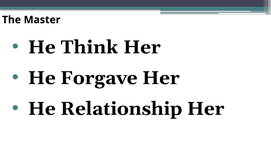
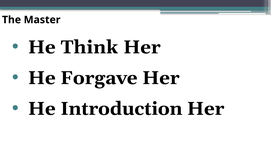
Relationship: Relationship -> Introduction (121, 109)
